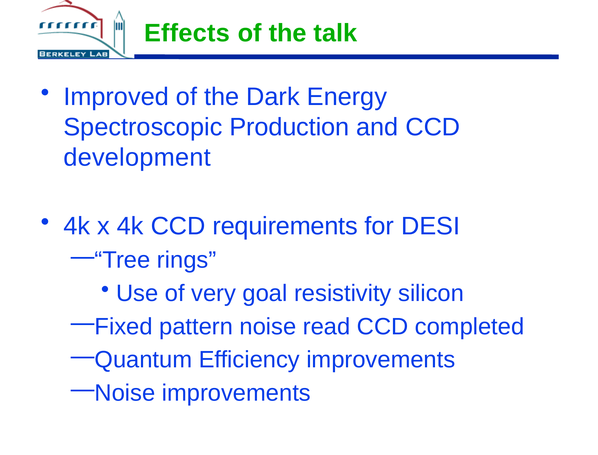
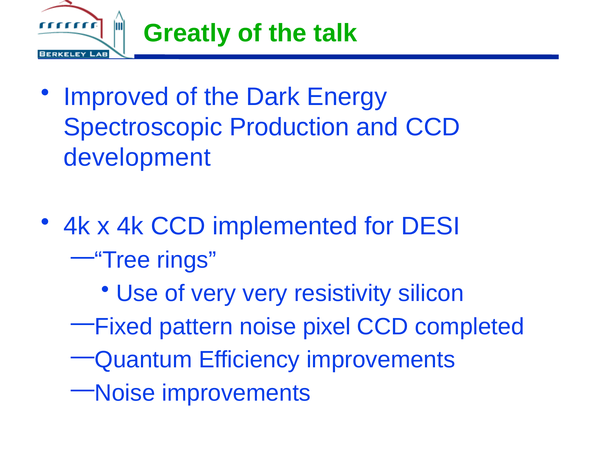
Effects: Effects -> Greatly (187, 33)
requirements: requirements -> implemented (285, 226)
very goal: goal -> very (265, 294)
read: read -> pixel (327, 327)
